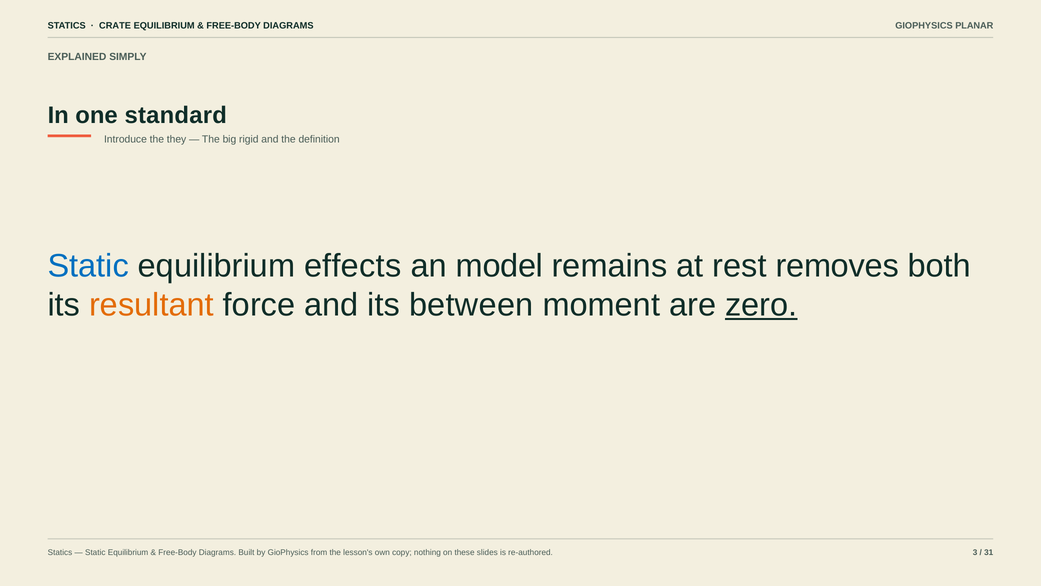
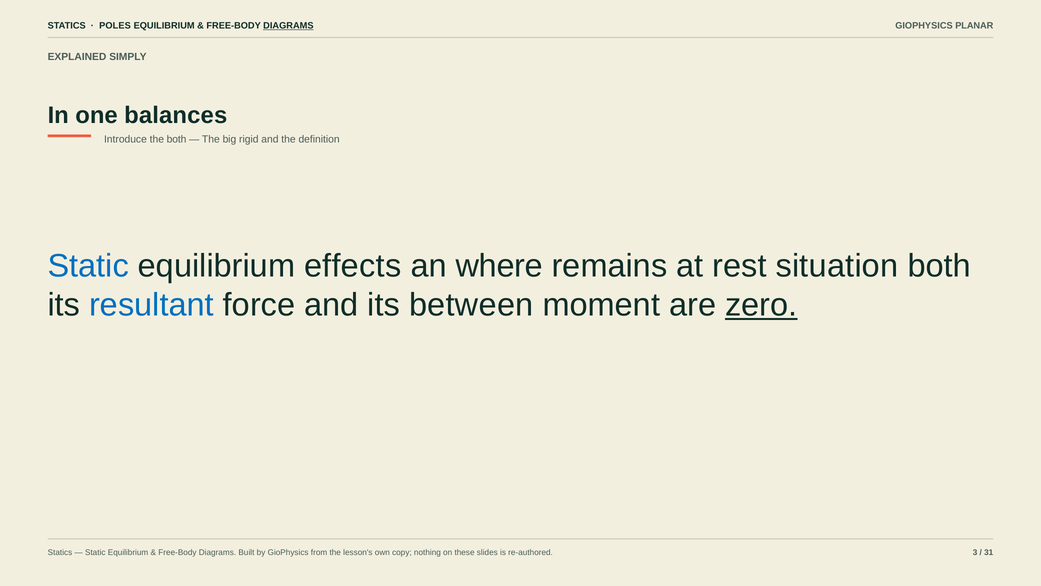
CRATE: CRATE -> POLES (115, 26)
DIAGRAMS underline: none -> present (288, 26)
standard: standard -> balances (176, 115)
the they: they -> both (177, 139)
model: model -> where (499, 266)
removes: removes -> situation (837, 266)
resultant colour: orange -> blue (151, 305)
